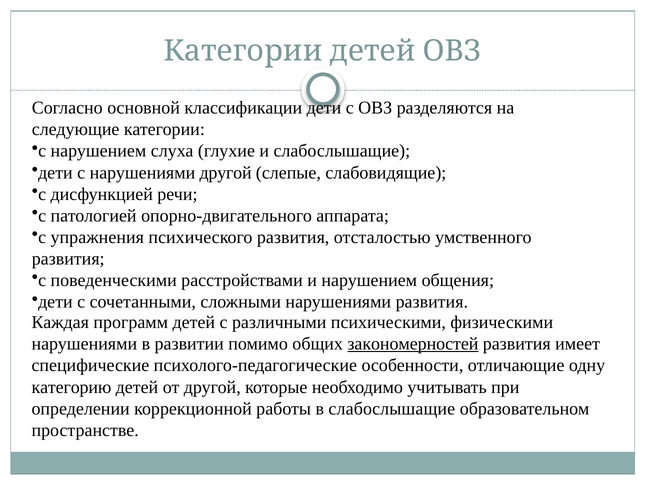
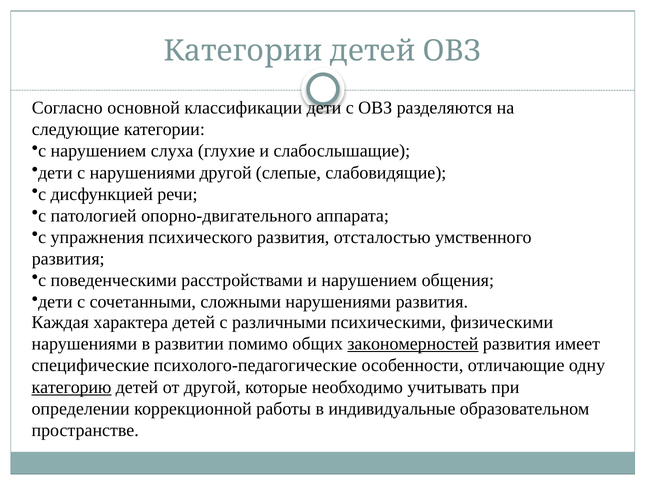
программ: программ -> характера (131, 322)
категорию underline: none -> present (71, 387)
в слабослышащие: слабослышащие -> индивидуальные (392, 408)
